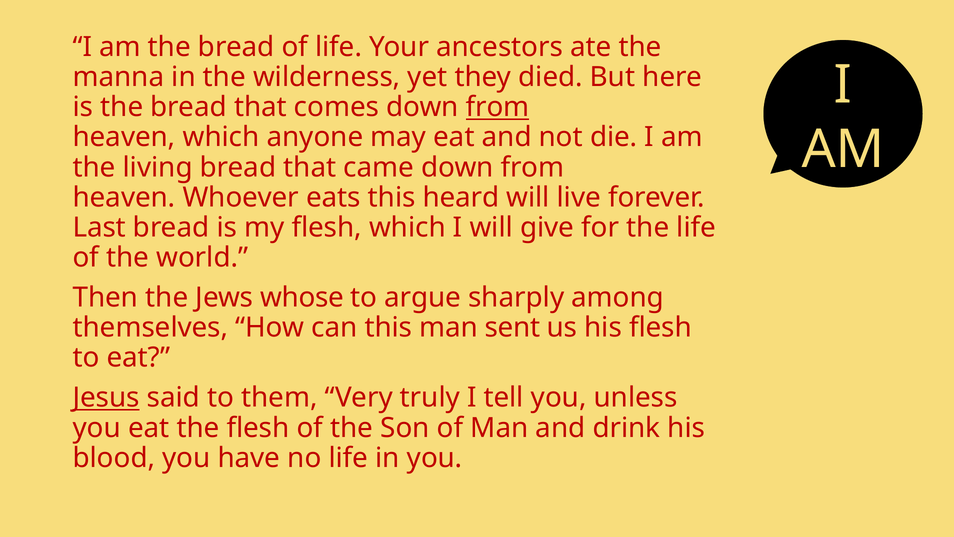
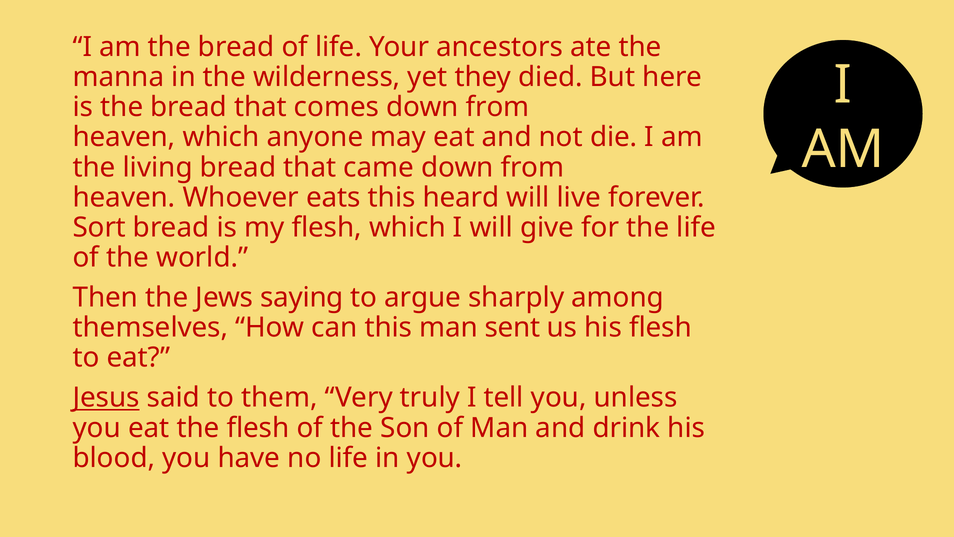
from underline: present -> none (498, 107)
Last: Last -> Sort (99, 227)
whose: whose -> saying (302, 297)
